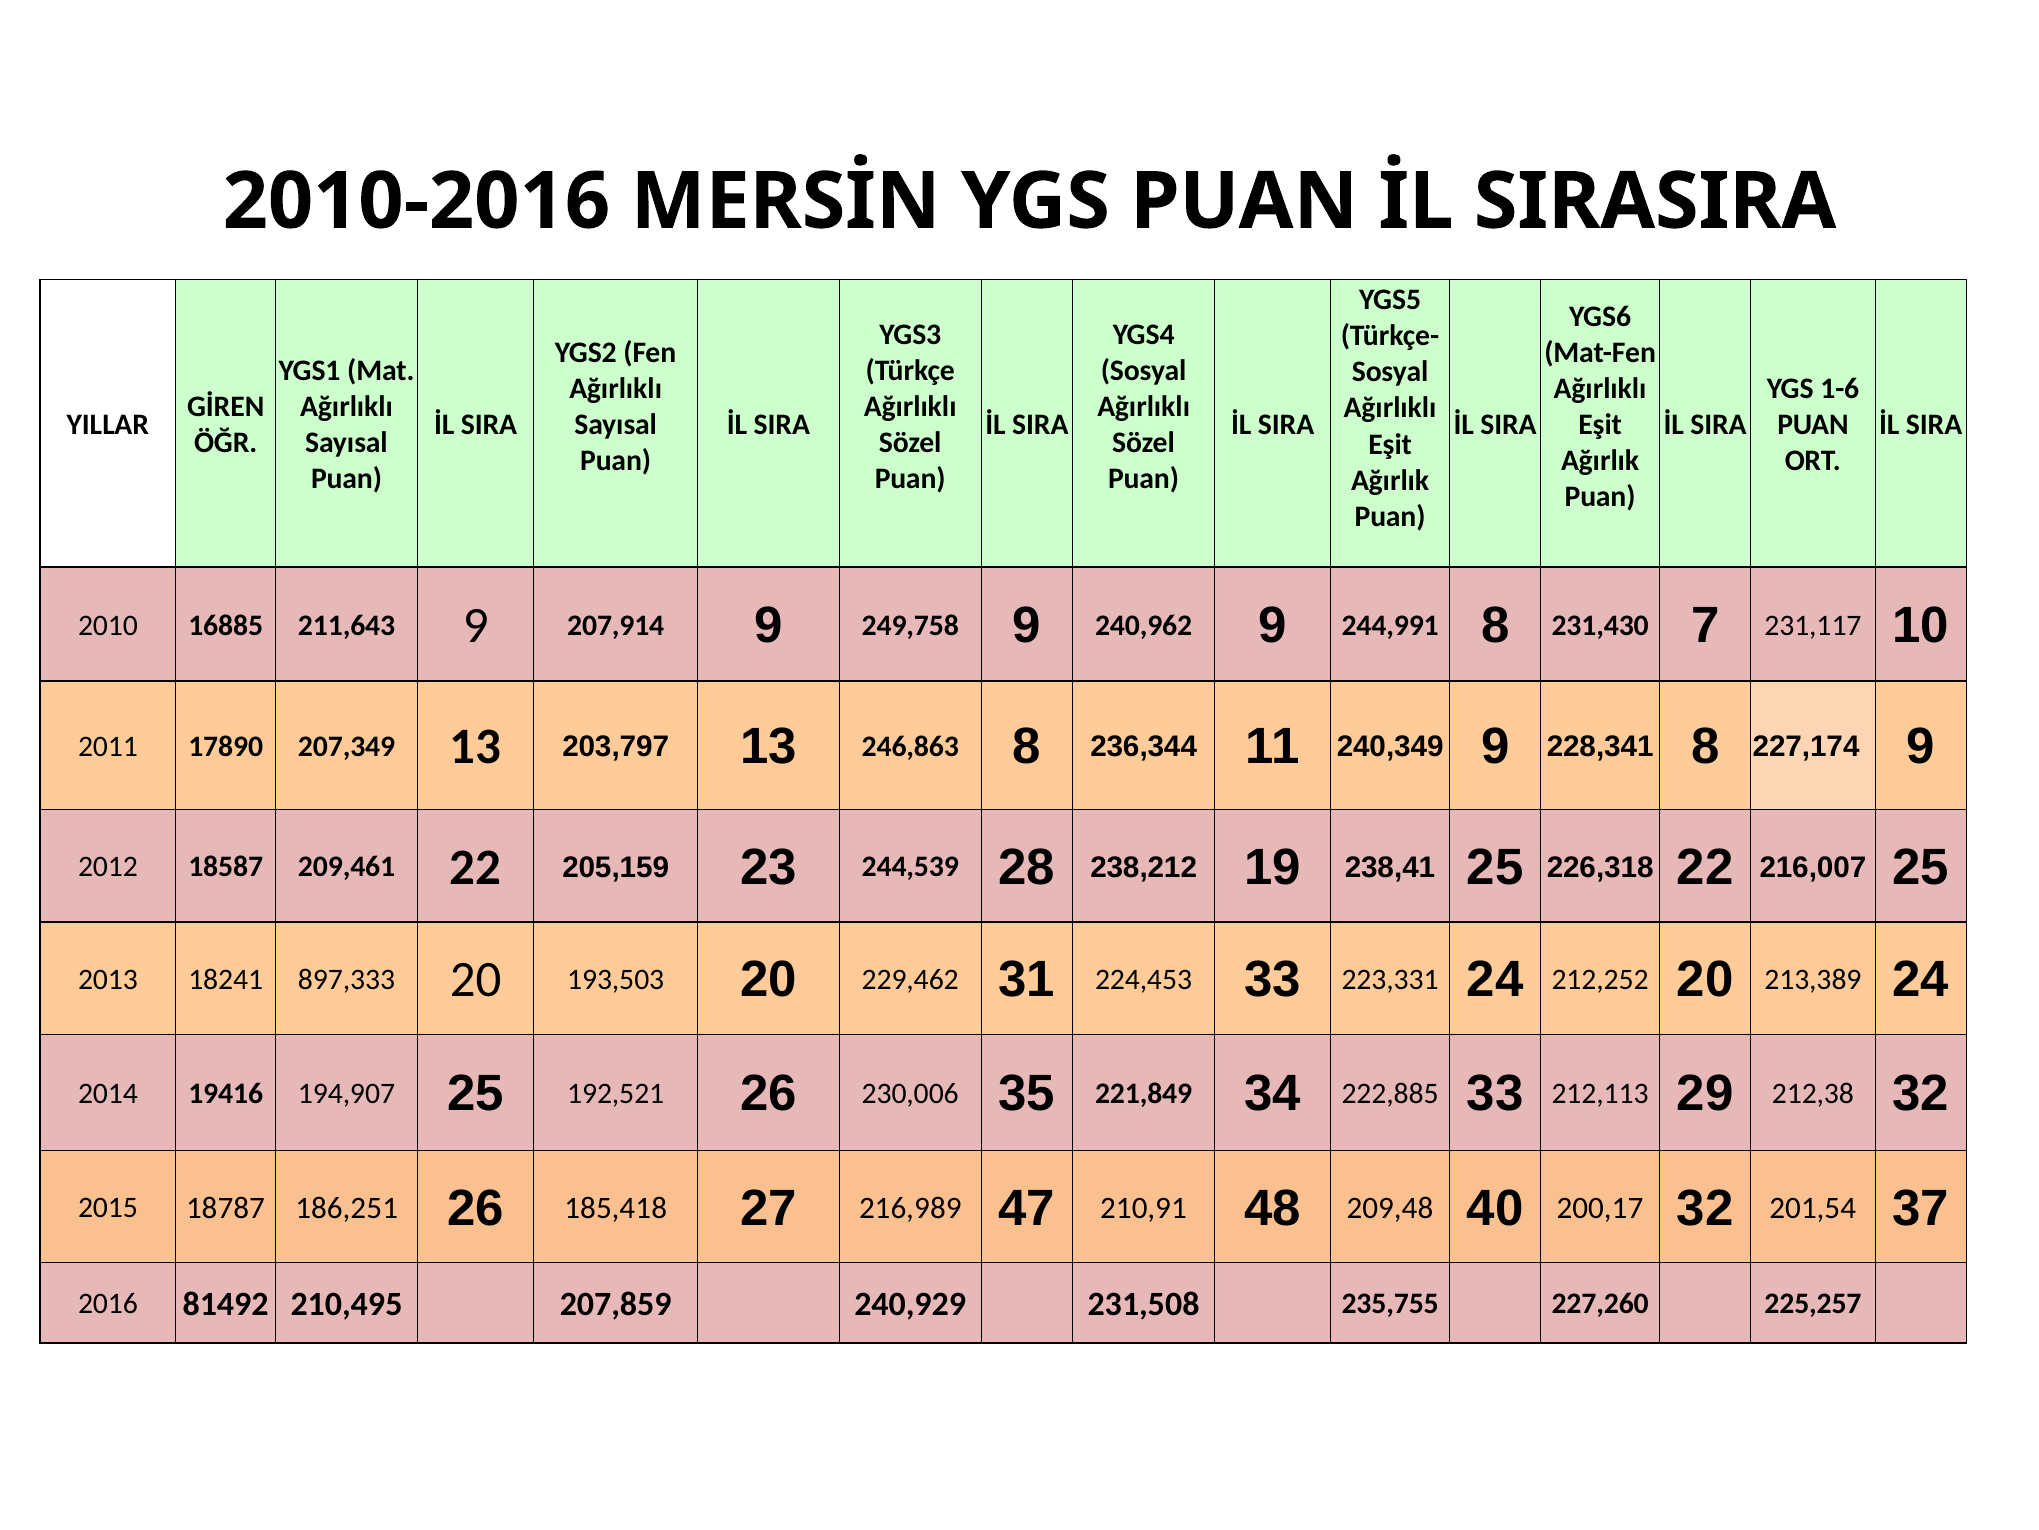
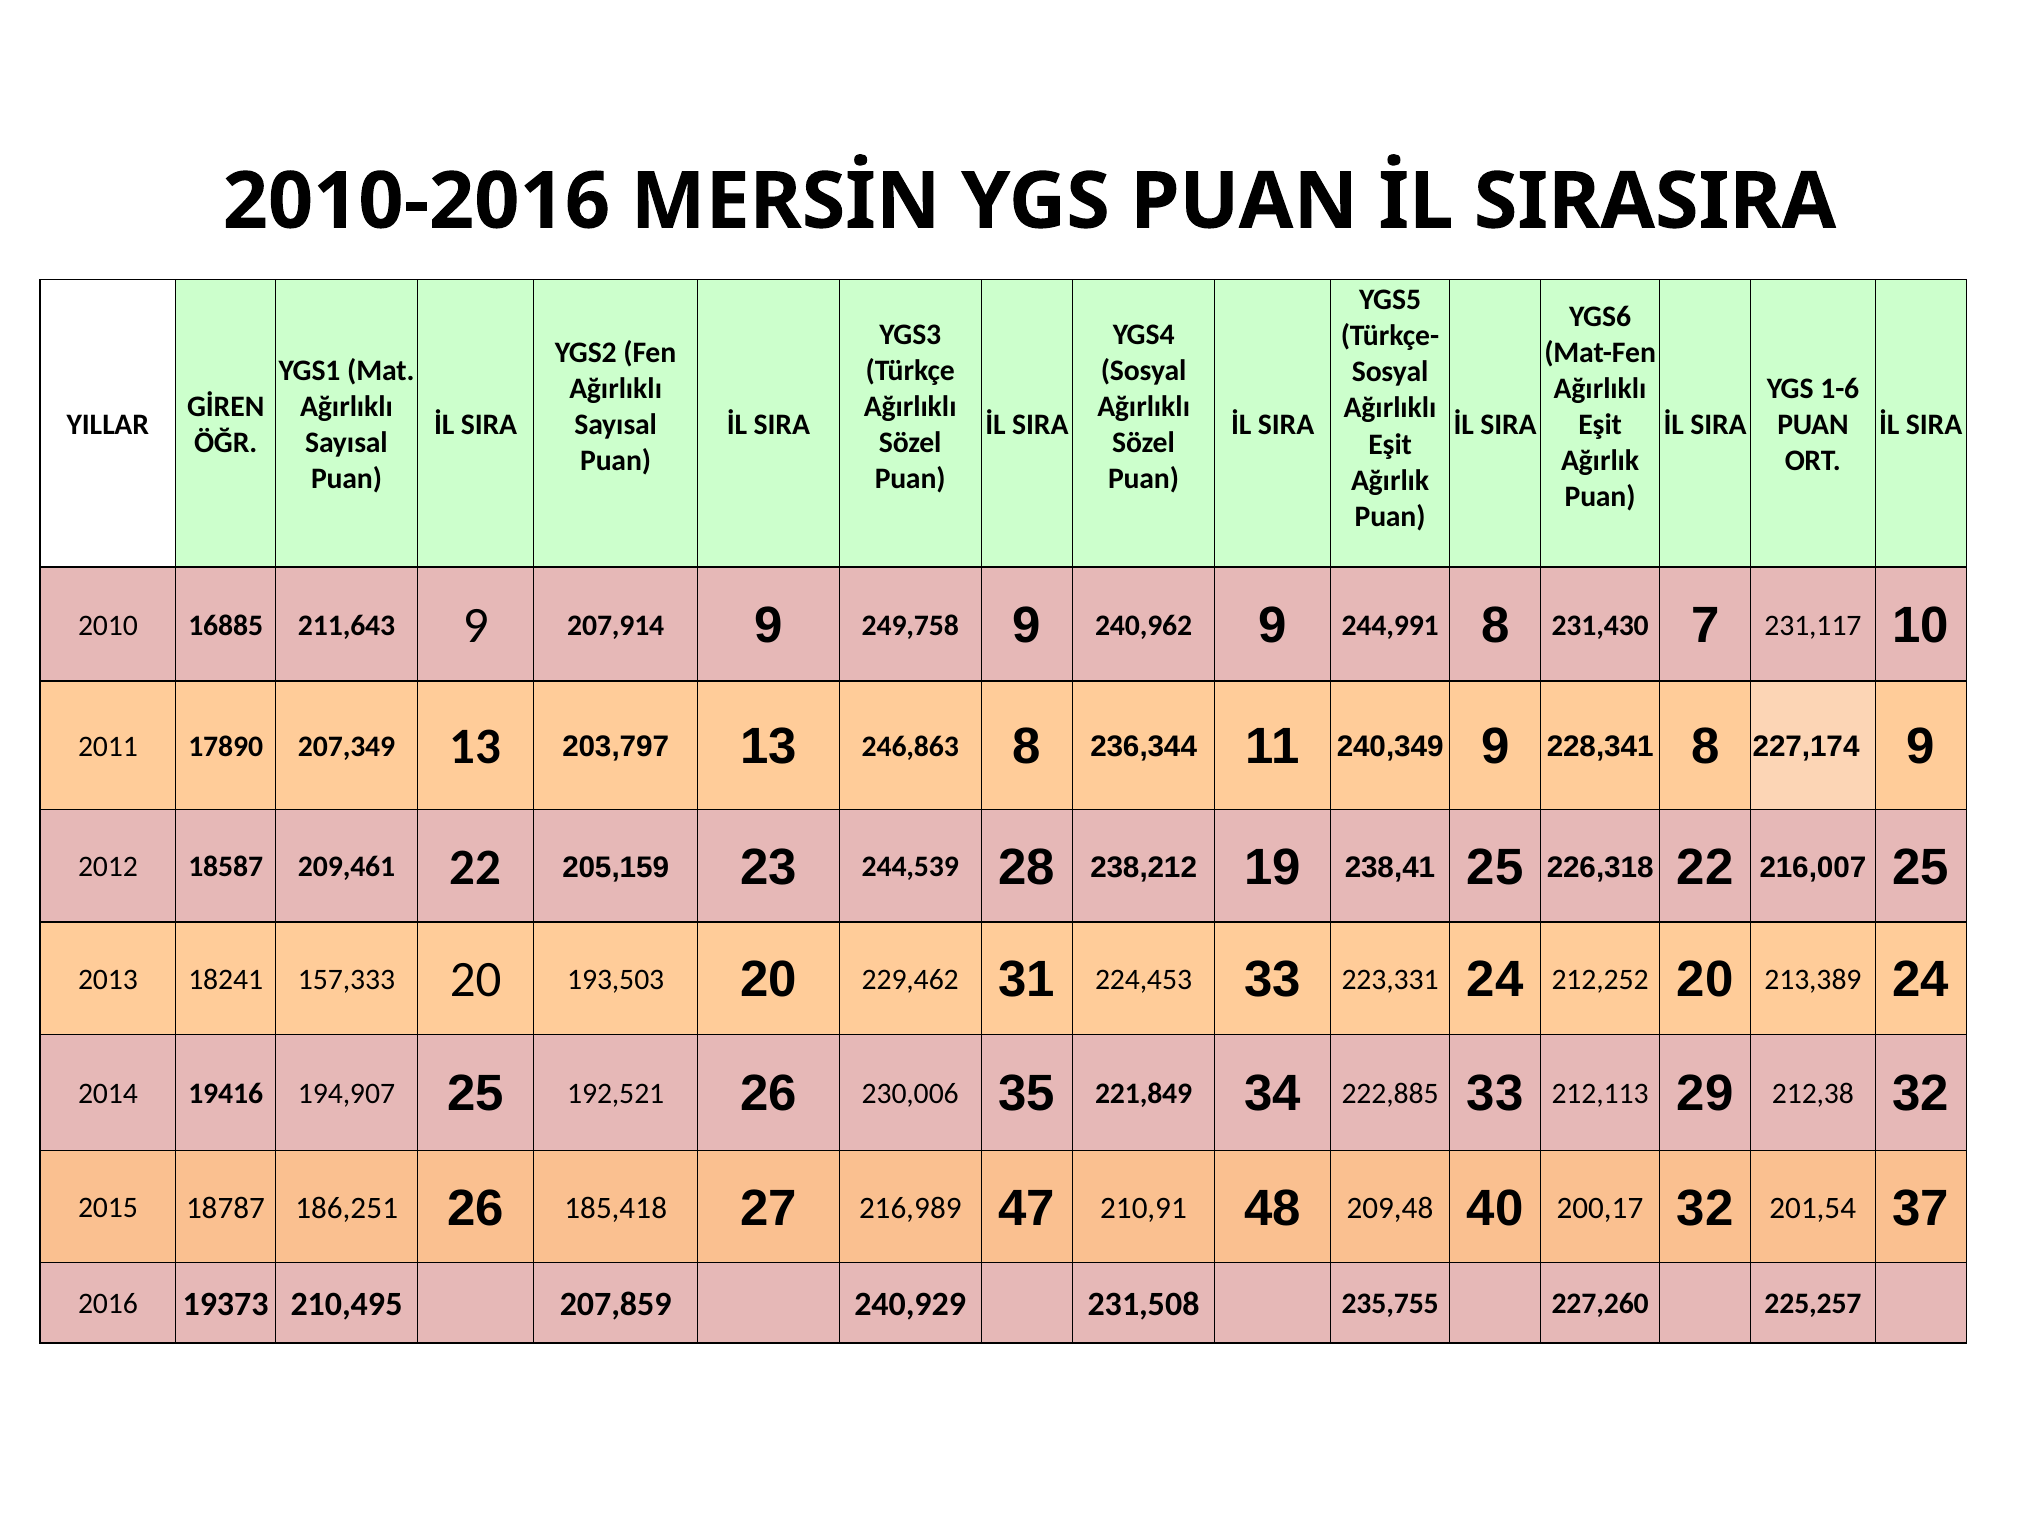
897,333: 897,333 -> 157,333 (347, 979)
81492: 81492 -> 19373 (226, 1304)
